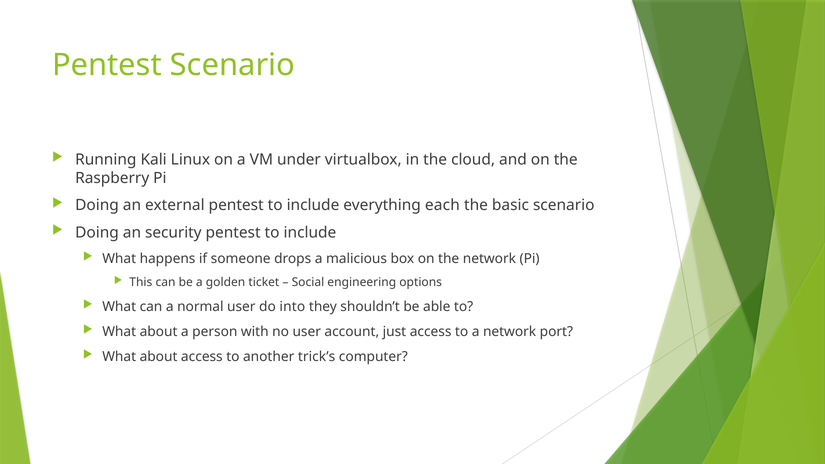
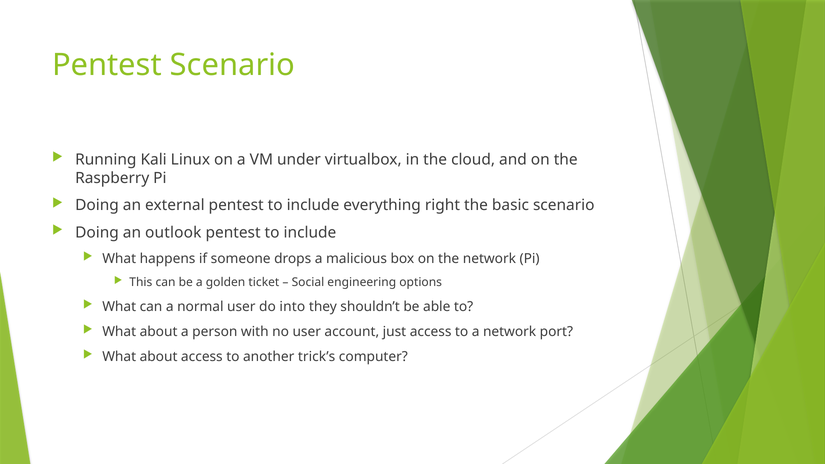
each: each -> right (442, 205)
security: security -> outlook (173, 233)
